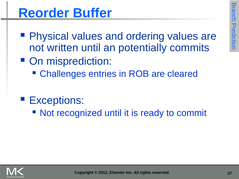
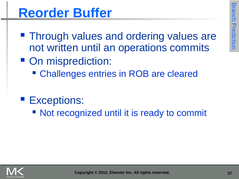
Physical: Physical -> Through (49, 36)
potentially: potentially -> operations (143, 48)
